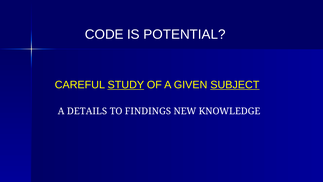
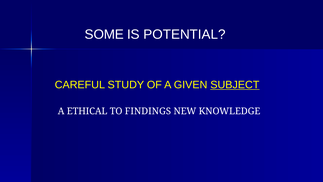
CODE: CODE -> SOME (104, 34)
STUDY underline: present -> none (126, 85)
DETAILS: DETAILS -> ETHICAL (87, 111)
